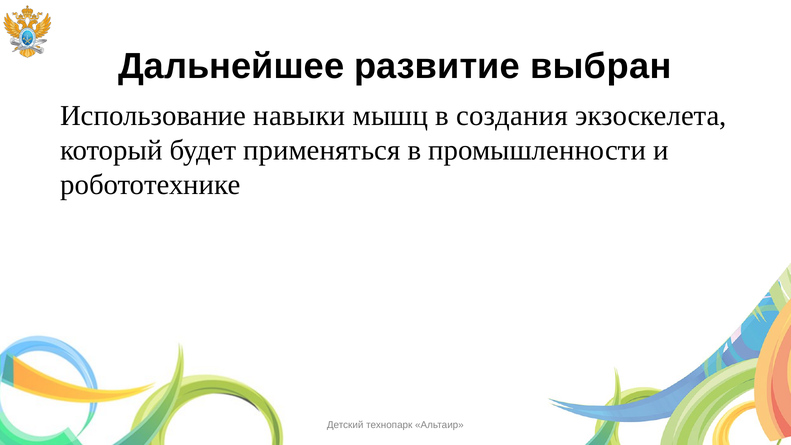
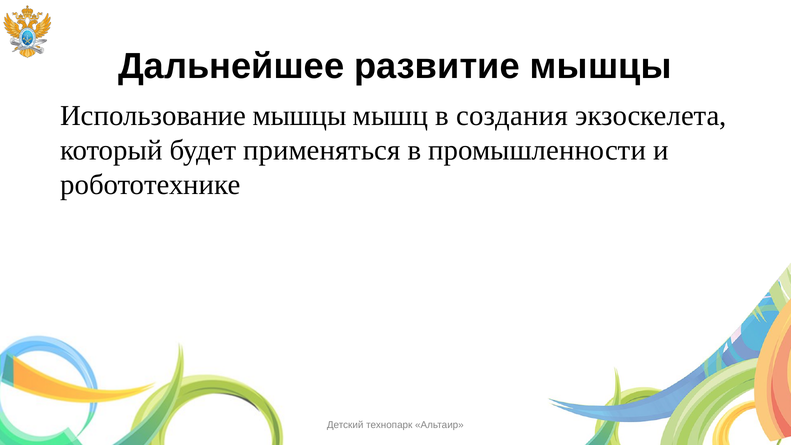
развитие выбран: выбран -> мышцы (601, 66)
Использование навыки: навыки -> мышцы (300, 116)
